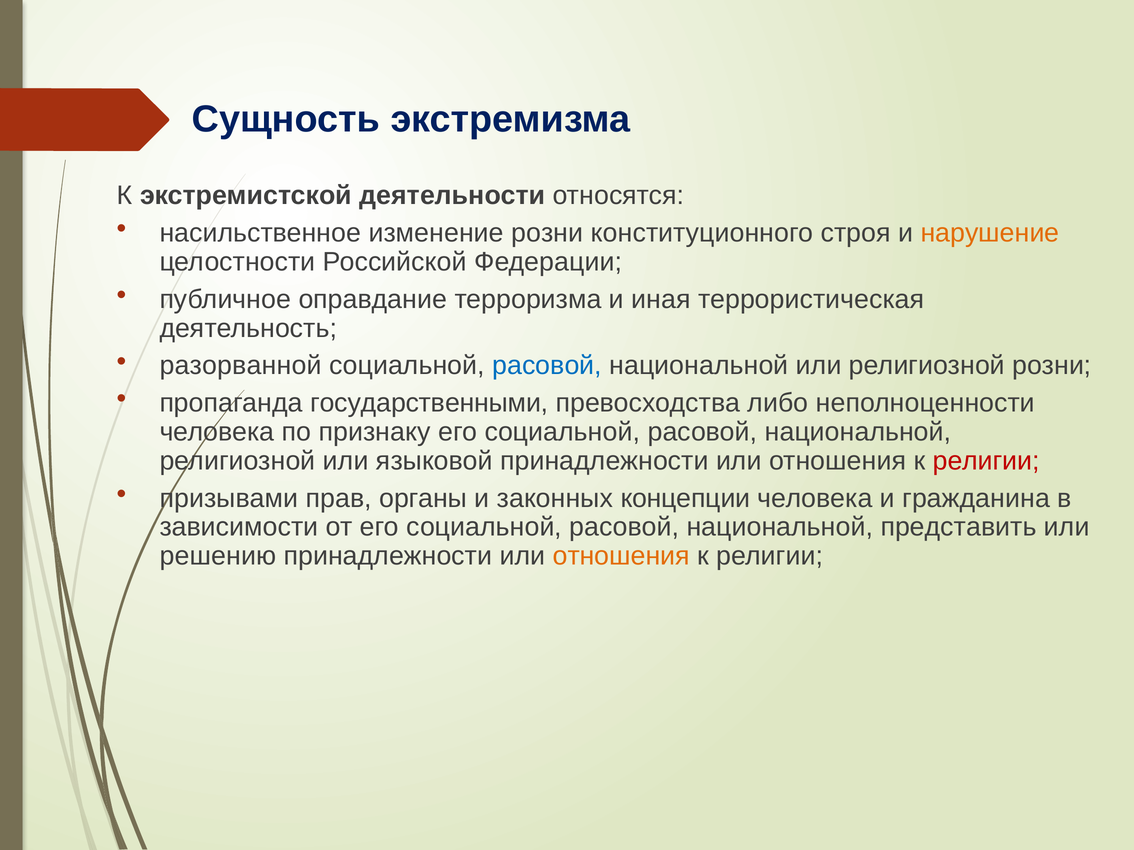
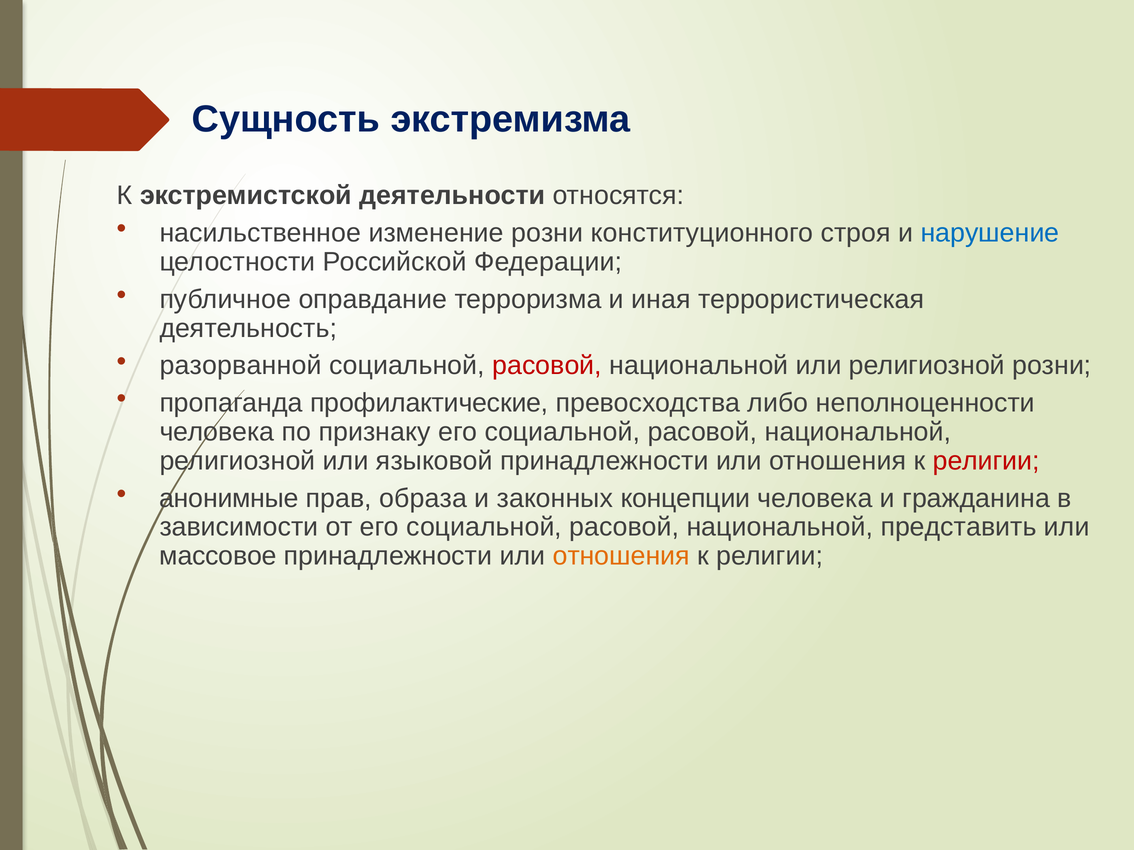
нарушение colour: orange -> blue (990, 233)
расовой colour: blue -> red (547, 366)
государственными: государственными -> профилактические (429, 403)
призывами: призывами -> анонимные (229, 498)
органы: органы -> образа (423, 498)
решению: решению -> массовое (218, 556)
